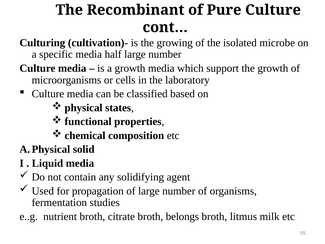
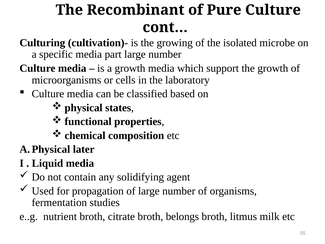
half: half -> part (113, 54)
solid: solid -> later (84, 149)
